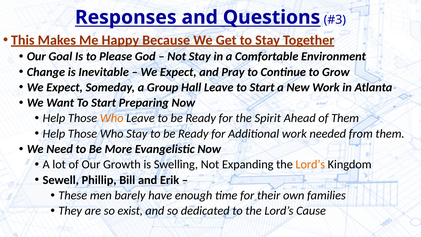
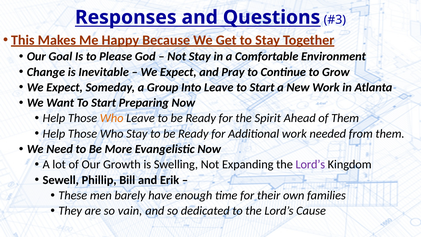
Hall: Hall -> Into (191, 87)
Lord’s colour: orange -> purple (310, 164)
exist: exist -> vain (130, 211)
